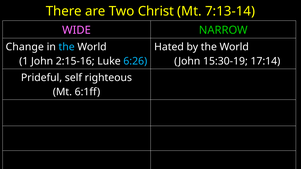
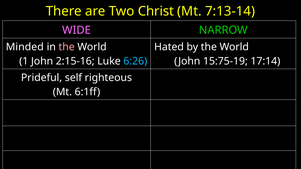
Change: Change -> Minded (25, 47)
the colour: light blue -> pink (67, 47)
15:30-19: 15:30-19 -> 15:75-19 (225, 61)
